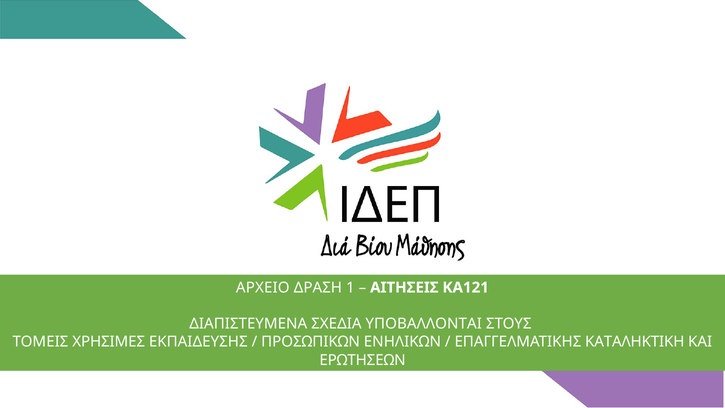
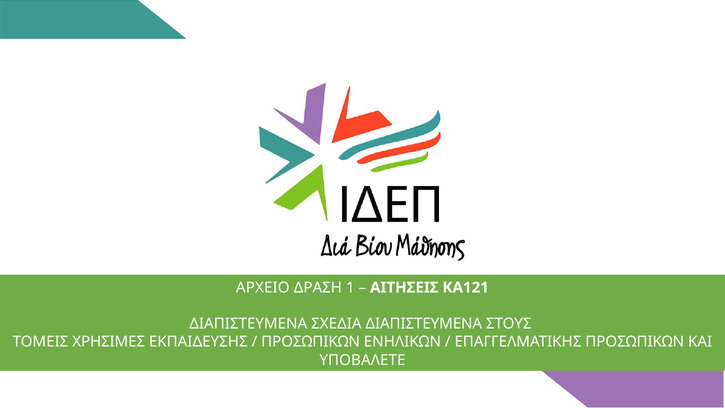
ΣΧΕΔΙΑ ΥΠΟΒΑΛΛΟΝΤΑΙ: ΥΠΟΒΑΛΛΟΝΤΑΙ -> ΔΙΑΠΙΣΤΕΥΜΕΝΑ (424, 324)
ΕΠΑΓΓΕΛΜΑΤΙΚΗΣ ΚΑΤΑΛΗΚΤΙΚΗ: ΚΑΤΑΛΗΚΤΙΚΗ -> ΠΡΟΣΩΠΙΚΩΝ (635, 342)
ΕΡΩΤΗΣΕΩΝ: ΕΡΩΤΗΣΕΩΝ -> ΥΠΟΒΑΛΕΤΕ (362, 360)
